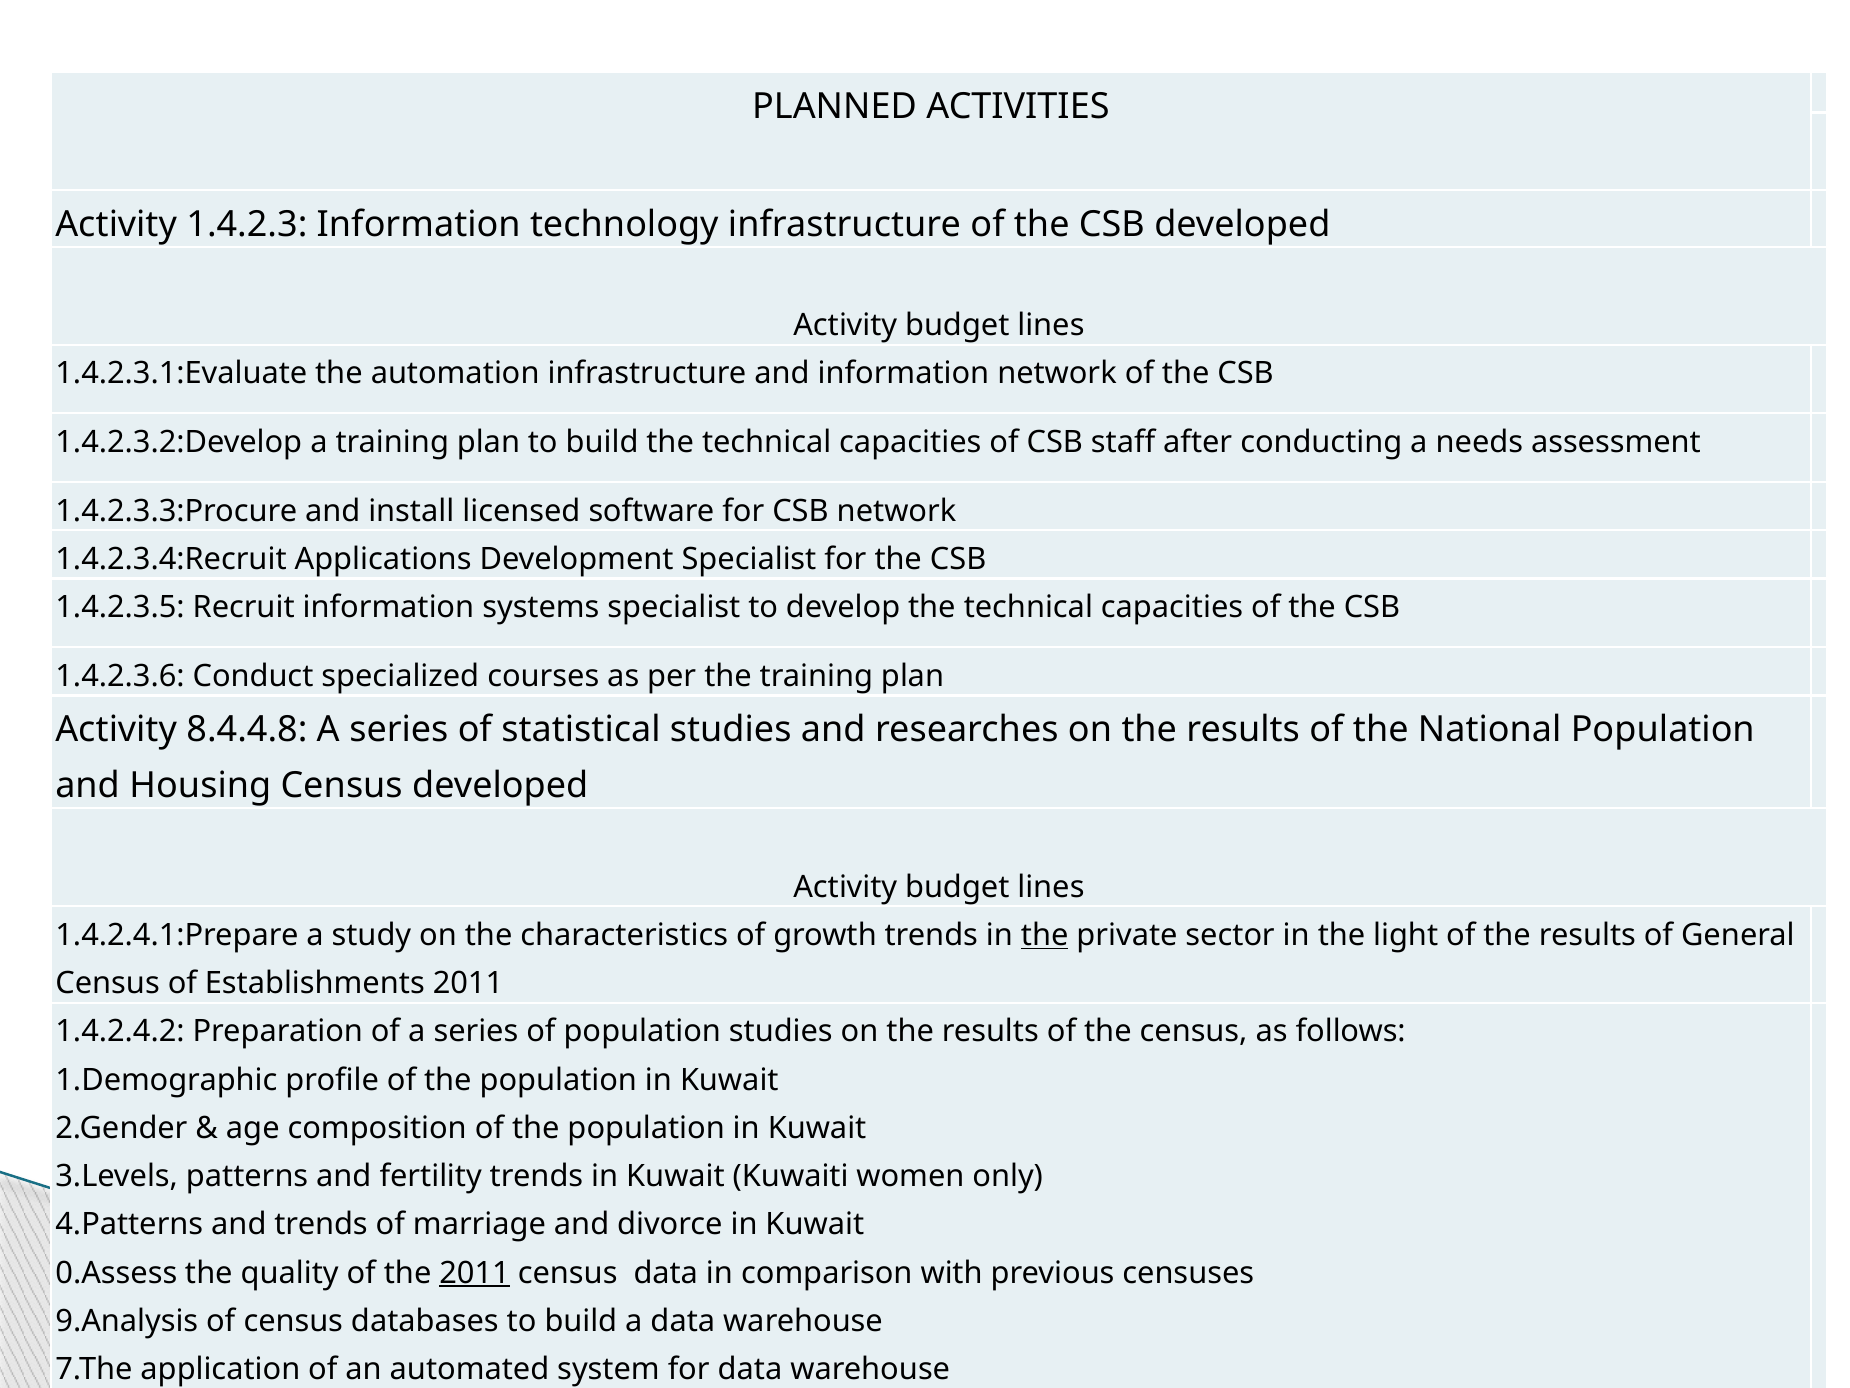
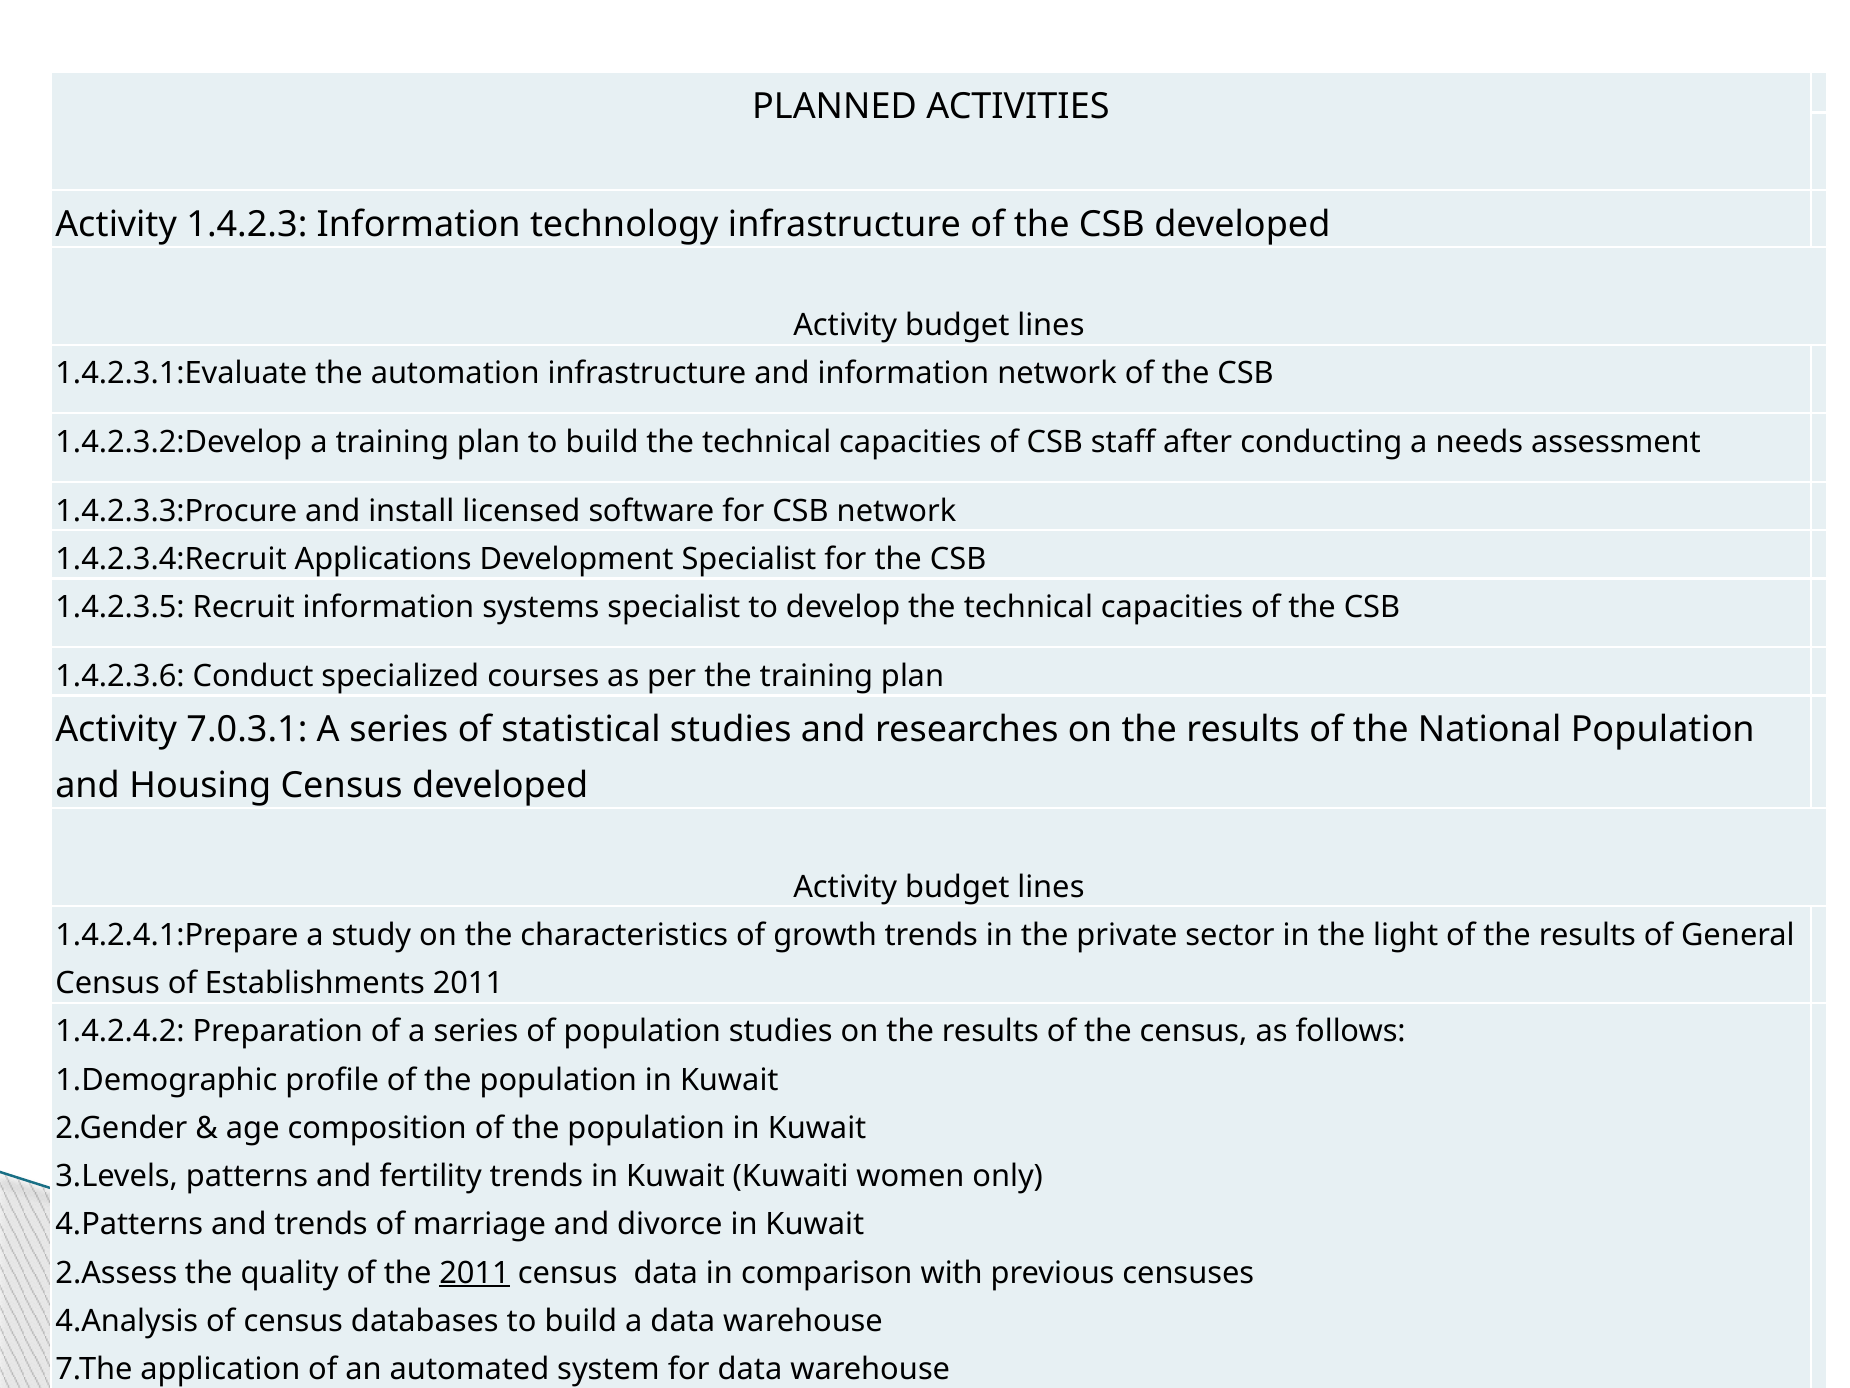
8.4.4.8: 8.4.4.8 -> 7.0.3.1 (247, 729)
the underline: present -> none (1045, 935)
0.Assess: 0.Assess -> 2.Assess (116, 1273)
9.Analysis: 9.Analysis -> 4.Analysis (127, 1321)
